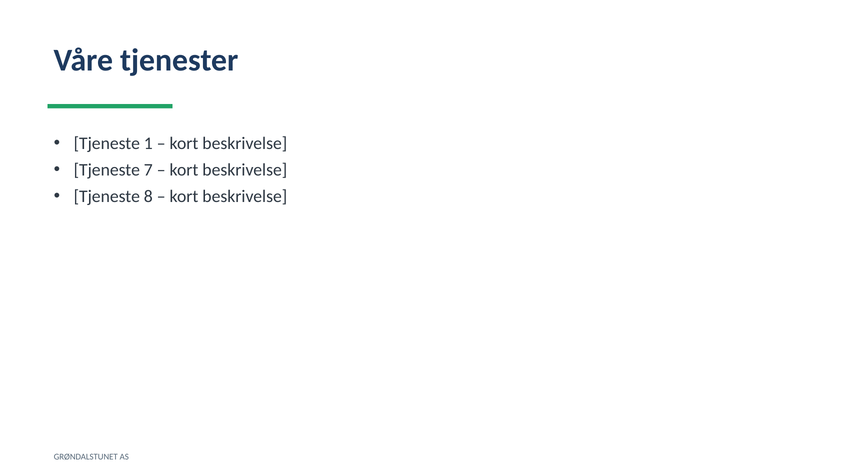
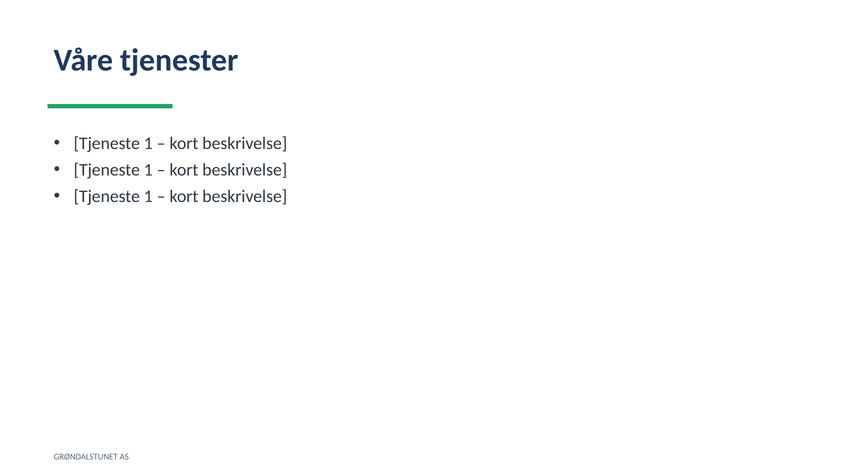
7: 7 -> 1 (148, 170)
8: 8 -> 1 (148, 196)
